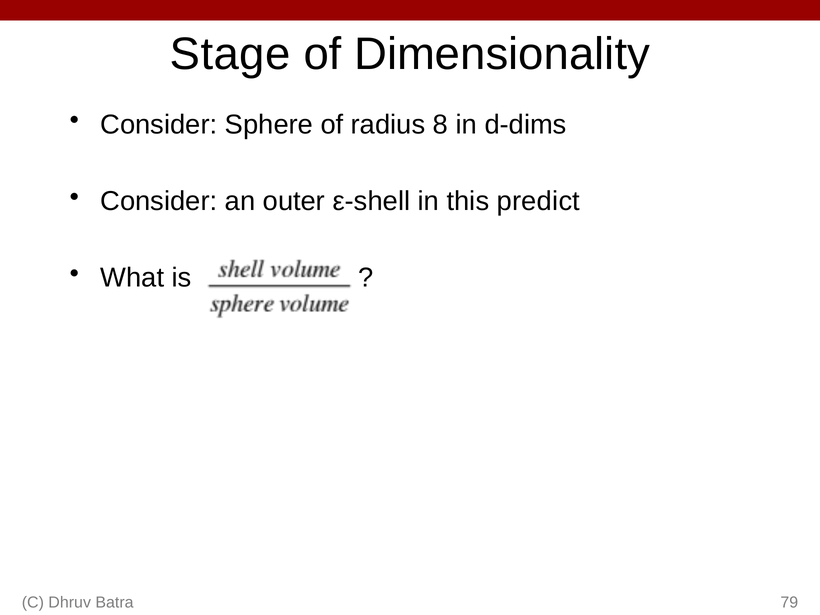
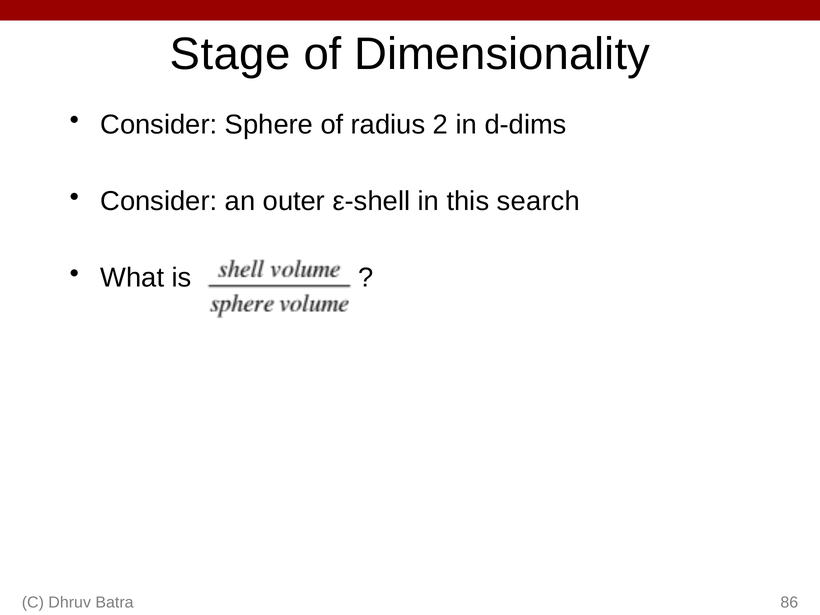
8: 8 -> 2 (441, 125)
predict: predict -> search (538, 201)
79: 79 -> 86 (789, 602)
